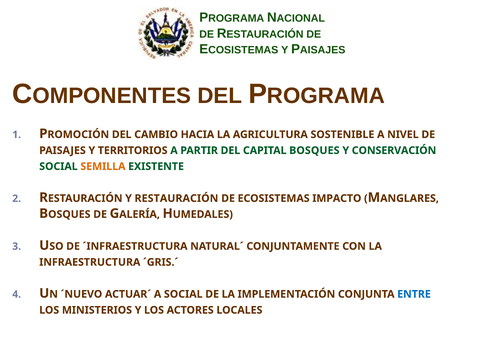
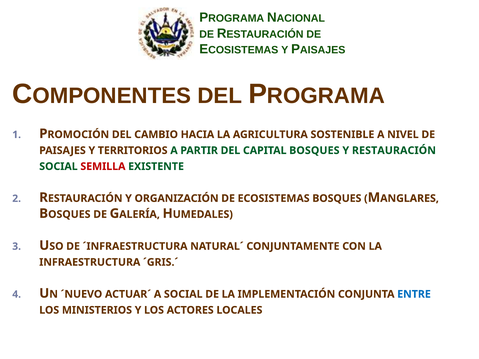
Y CONSERVACIÓN: CONSERVACIÓN -> RESTAURACIÓN (394, 151)
SEMILLA colour: orange -> red (103, 167)
Y RESTAURACIÓN: RESTAURACIÓN -> ORGANIZACIÓN (177, 199)
ECOSISTEMAS IMPACTO: IMPACTO -> BOSQUES (337, 199)
